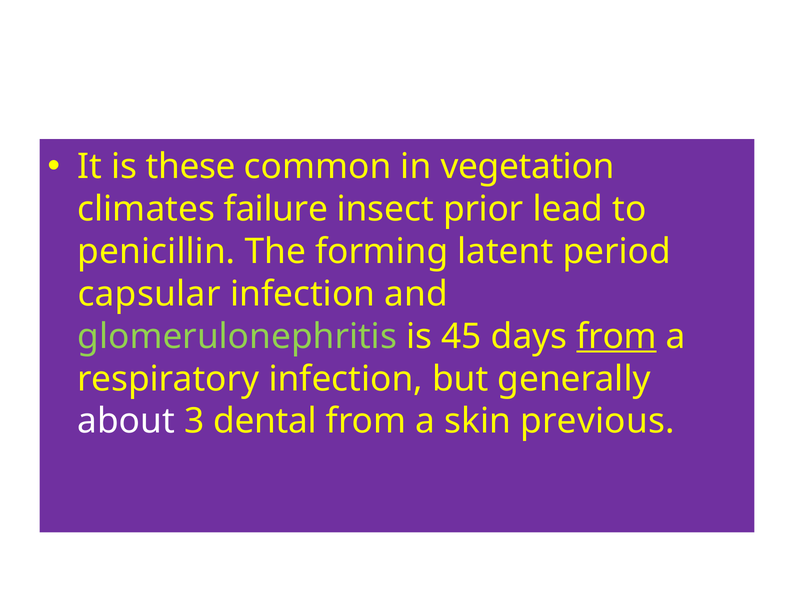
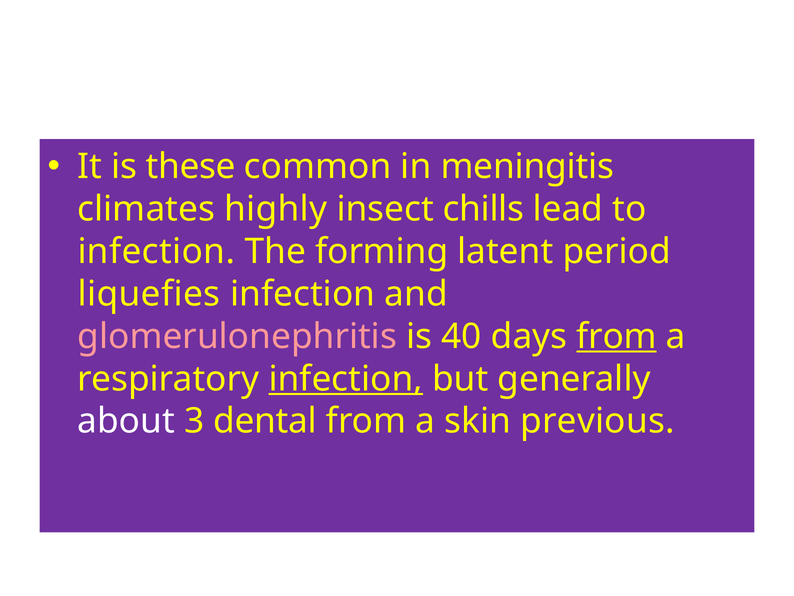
vegetation: vegetation -> meningitis (527, 167)
failure: failure -> highly (276, 209)
prior: prior -> chills (483, 209)
penicillin: penicillin -> infection (156, 251)
capsular: capsular -> liquefies (149, 294)
glomerulonephritis colour: light green -> pink (237, 336)
45: 45 -> 40 (461, 336)
infection underline: none -> present (346, 379)
